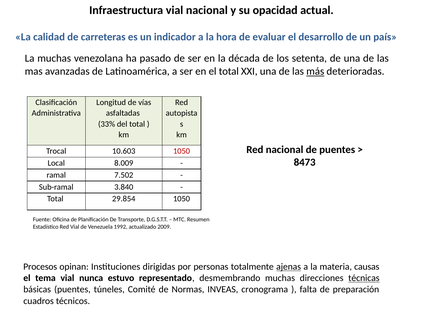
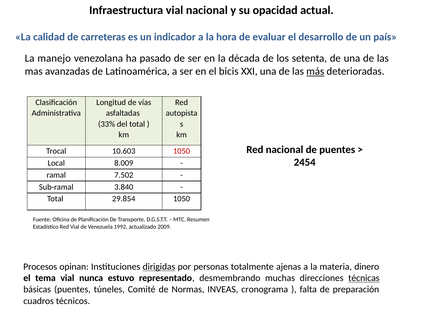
La muchas: muchas -> manejo (54, 59)
el total: total -> bicis (229, 71)
8473: 8473 -> 2454 (305, 163)
dirigidas underline: none -> present (159, 267)
ajenas underline: present -> none (289, 267)
causas: causas -> dinero (367, 267)
